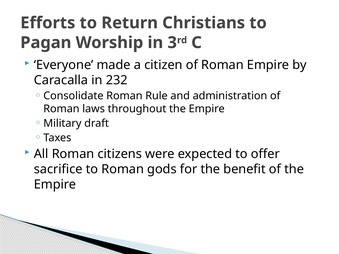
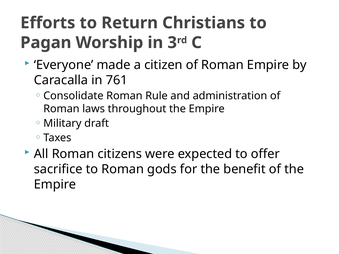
232: 232 -> 761 (117, 80)
